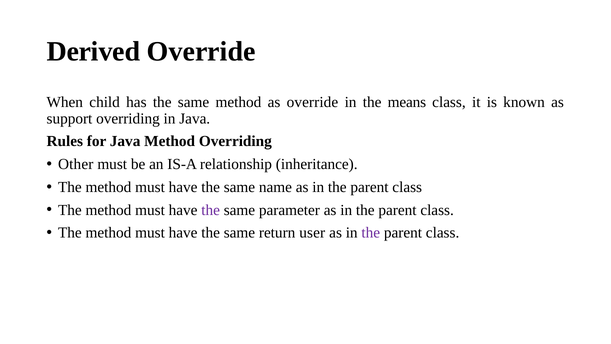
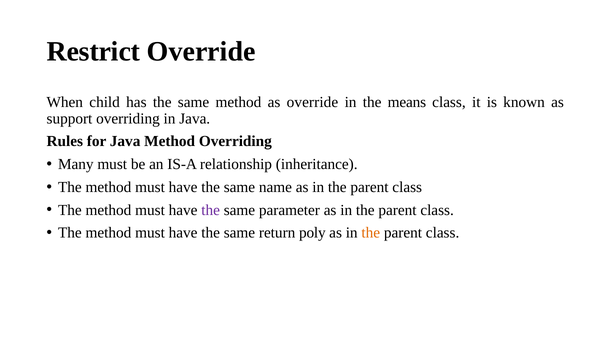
Derived: Derived -> Restrict (93, 51)
Other: Other -> Many (76, 164)
user: user -> poly (312, 233)
the colour: purple -> orange (371, 233)
